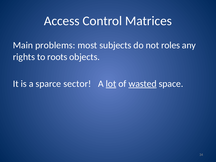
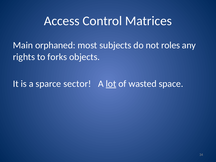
problems: problems -> orphaned (55, 45)
roots: roots -> forks (57, 57)
wasted underline: present -> none (143, 84)
